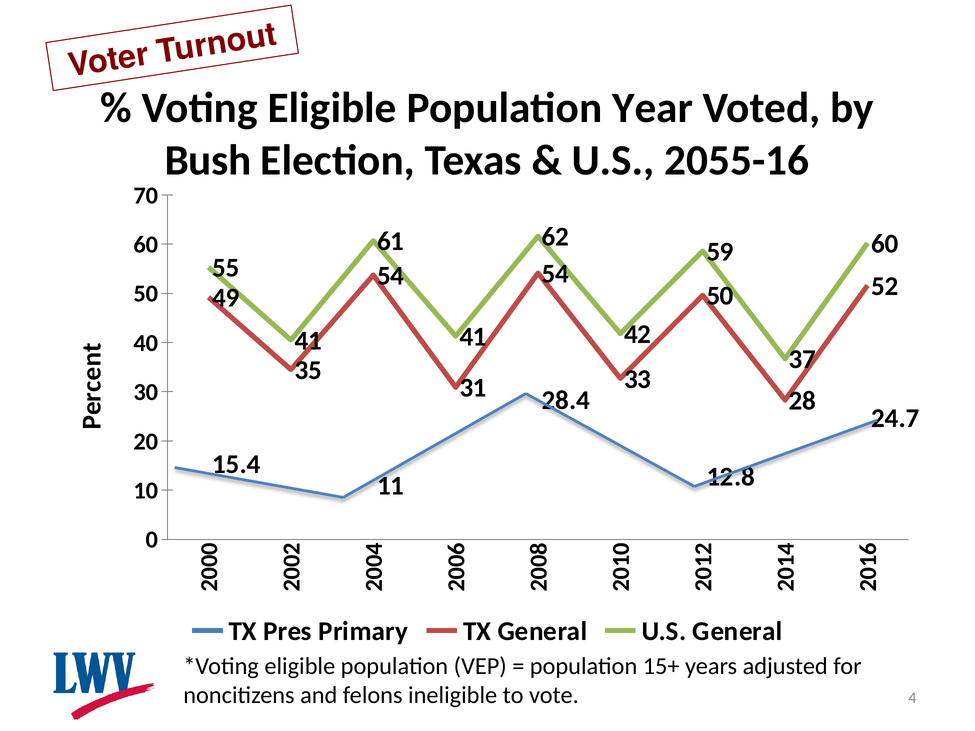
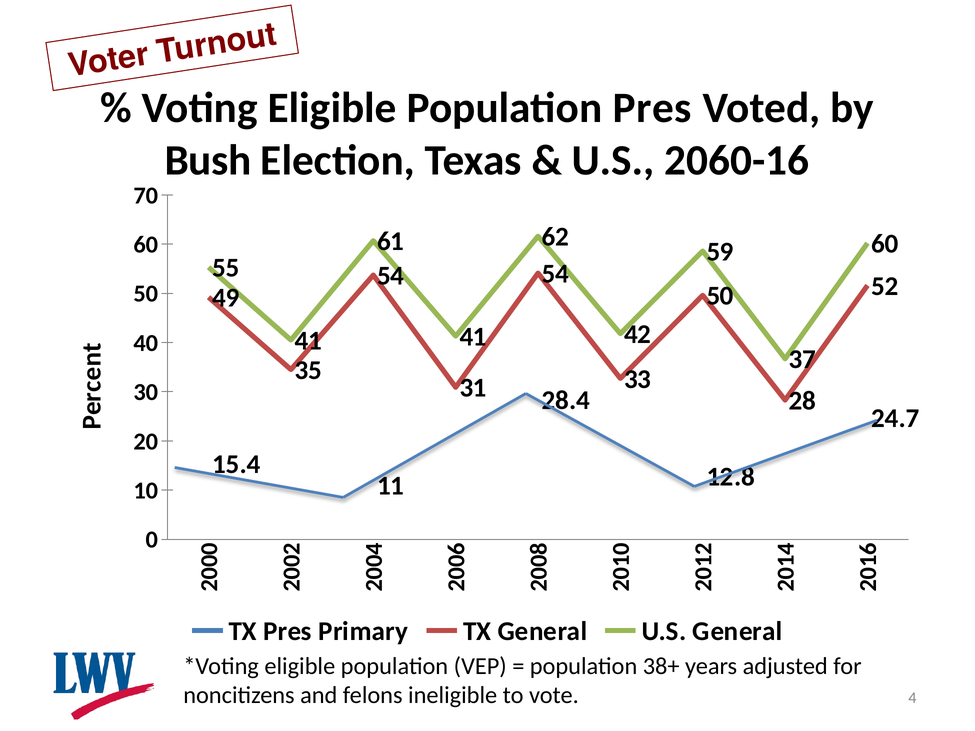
Population Year: Year -> Pres (652, 108)
2055-16: 2055-16 -> 2060-16 (737, 160)
15+: 15+ -> 38+ (661, 666)
